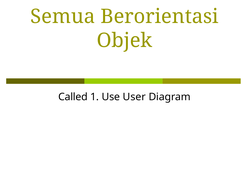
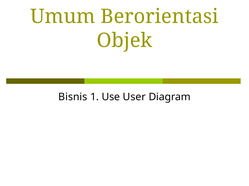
Semua: Semua -> Umum (63, 17)
Called: Called -> Bisnis (73, 97)
